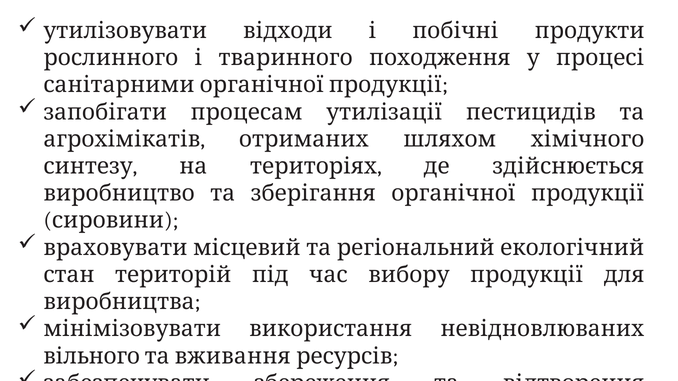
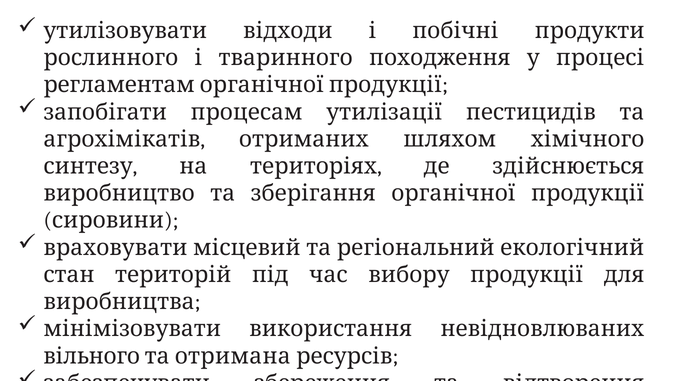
санітарними: санітарними -> регламентам (119, 85)
вживання: вживання -> отримана (233, 356)
